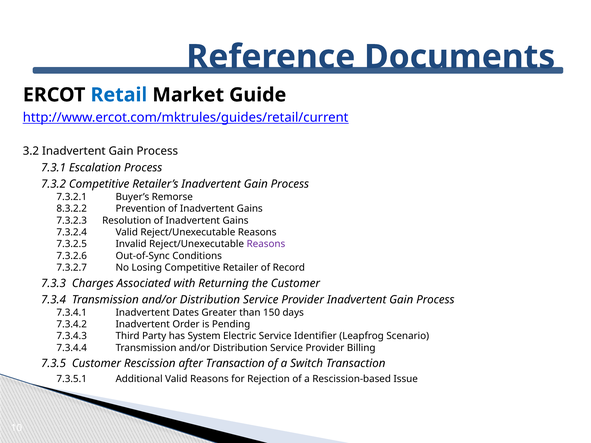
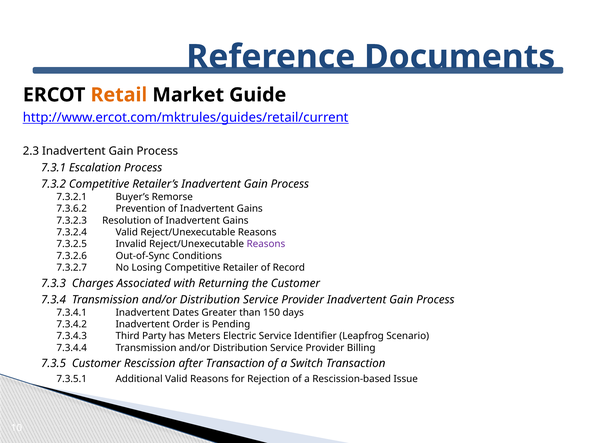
Retail colour: blue -> orange (119, 95)
3.2: 3.2 -> 2.3 (31, 151)
8.3.2.2: 8.3.2.2 -> 7.3.6.2 (72, 209)
System: System -> Meters (204, 336)
